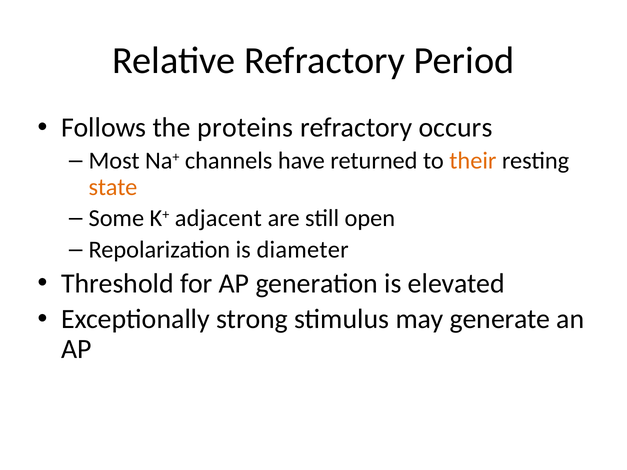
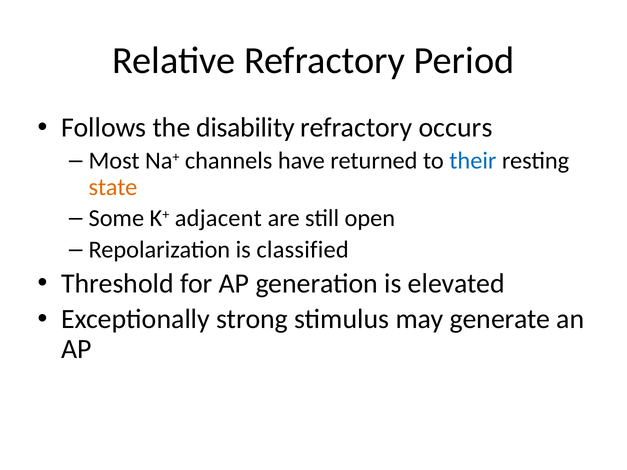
proteins: proteins -> disability (245, 128)
their colour: orange -> blue (473, 161)
diameter: diameter -> classified (303, 250)
